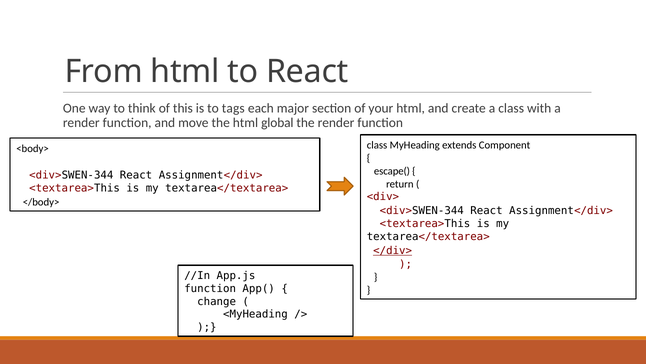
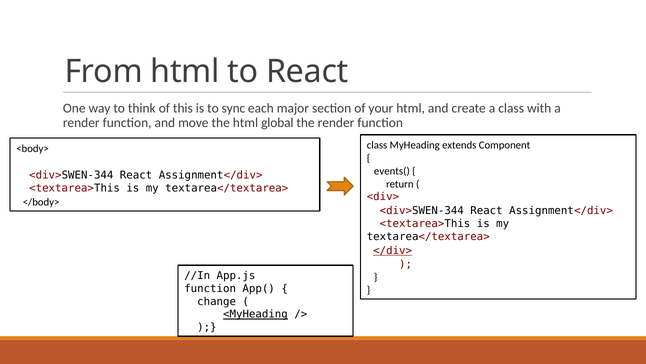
tags: tags -> sync (233, 108)
escape(: escape( -> events( (392, 171)
<MyHeading underline: none -> present (255, 314)
